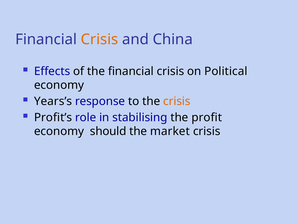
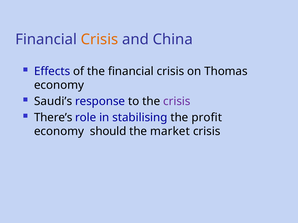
Political: Political -> Thomas (226, 71)
Years’s: Years’s -> Saudi’s (53, 101)
crisis colour: orange -> purple (177, 101)
Profit’s: Profit’s -> There’s (53, 118)
